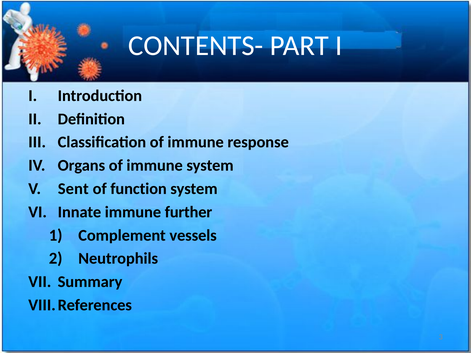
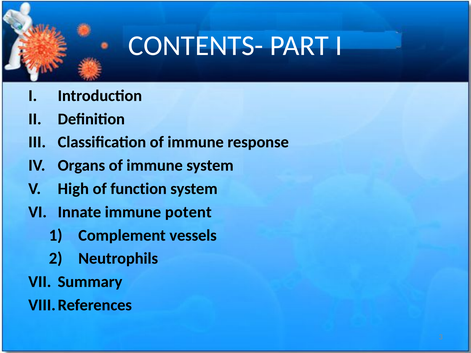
Sent: Sent -> High (73, 189)
further: further -> potent (188, 212)
